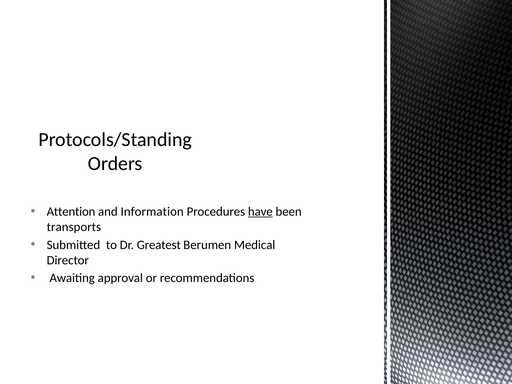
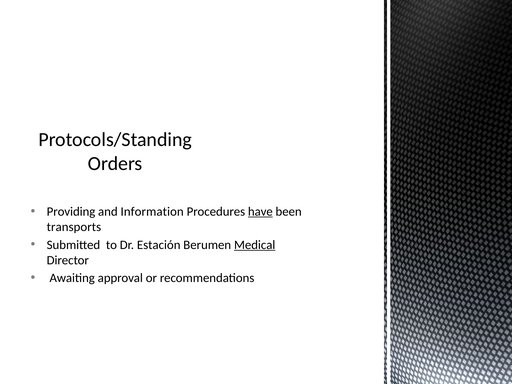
Attention: Attention -> Providing (71, 212)
Greatest: Greatest -> Estación (159, 245)
Medical underline: none -> present (255, 245)
